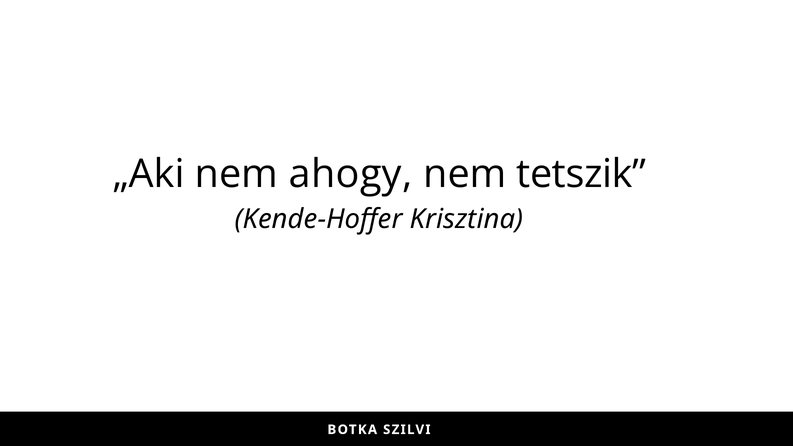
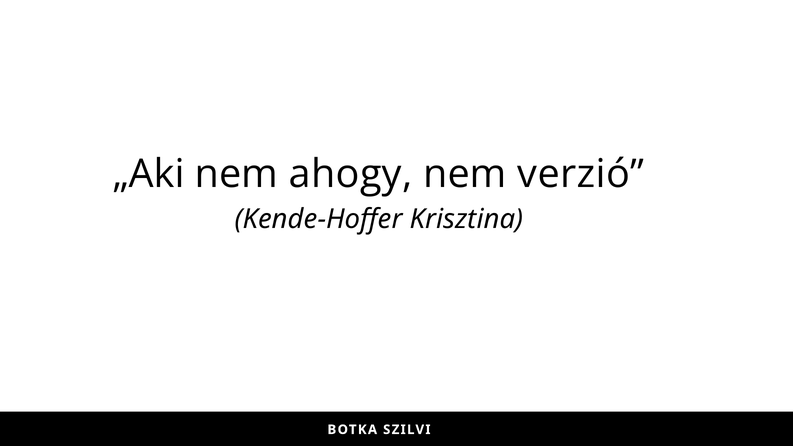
tetszik: tetszik -> verzió (581, 174)
